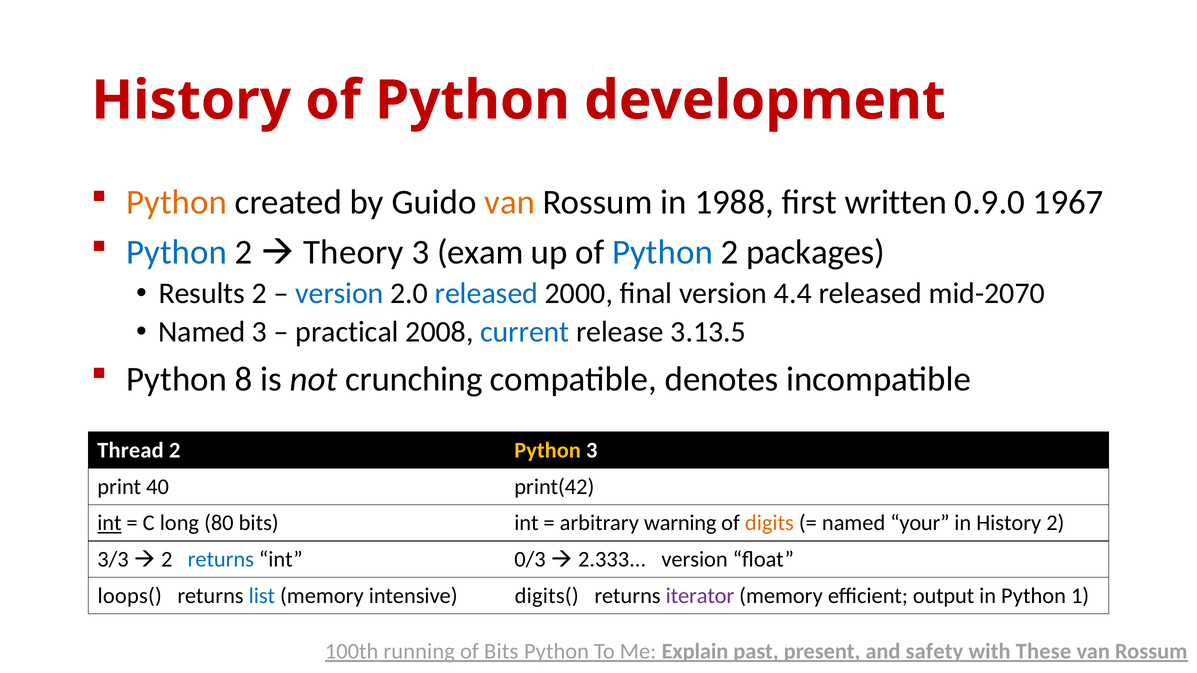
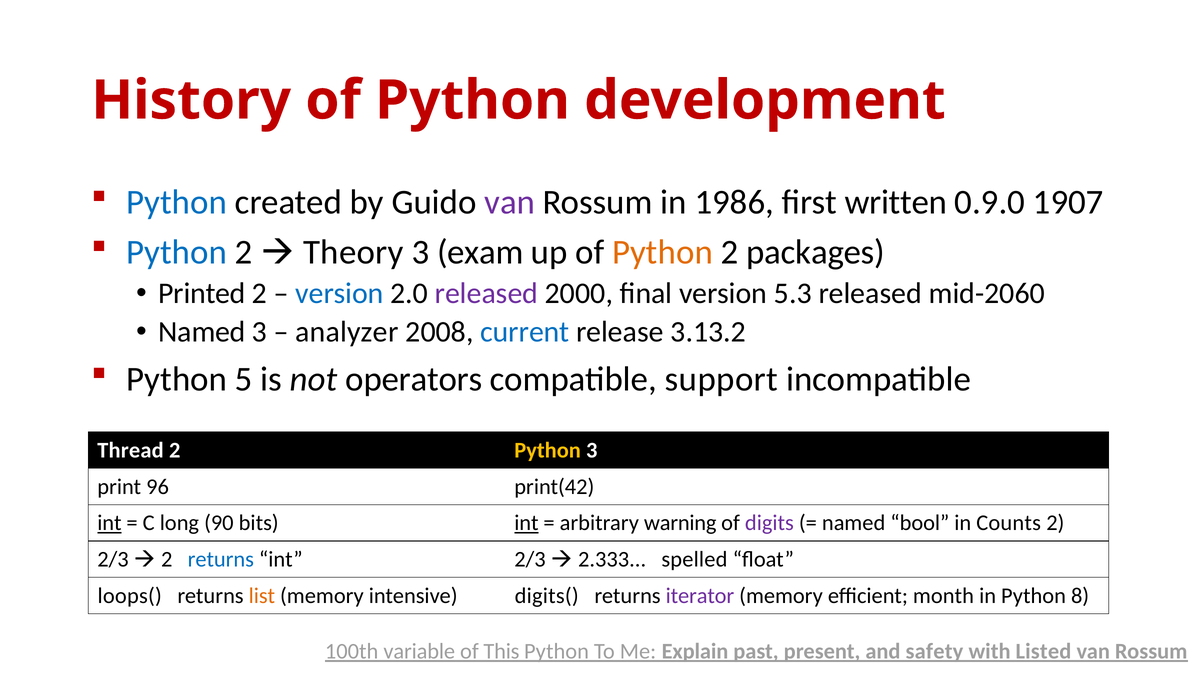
Python colour: orange -> blue (177, 202)
van colour: orange -> purple (510, 202)
1988: 1988 -> 1986 (734, 202)
1967: 1967 -> 1907 (1068, 202)
Python colour: blue -> orange (662, 252)
Results: Results -> Printed (202, 294)
released colour: blue -> purple (486, 294)
4.4: 4.4 -> 5.3 (793, 294)
mid-2070: mid-2070 -> mid-2060 (987, 294)
practical: practical -> analyzer (347, 332)
3.13.5: 3.13.5 -> 3.13.2 (708, 332)
8: 8 -> 5 (244, 380)
crunching: crunching -> operators (414, 380)
denotes: denotes -> support (721, 380)
40: 40 -> 96 (158, 487)
80: 80 -> 90 (219, 523)
int underline: none -> present (526, 523)
digits colour: orange -> purple (769, 523)
your: your -> bool (920, 523)
in History: History -> Counts (1009, 523)
3/3: 3/3 -> 2/3 (113, 560)
int 0/3: 0/3 -> 2/3 (530, 560)
2.333 version: version -> spelled (694, 560)
list colour: blue -> orange (262, 596)
output: output -> month (943, 596)
1: 1 -> 8 (1080, 596)
running: running -> variable (419, 652)
of Bits: Bits -> This (501, 652)
These: These -> Listed (1043, 652)
